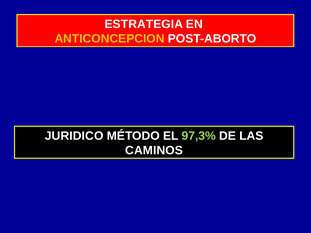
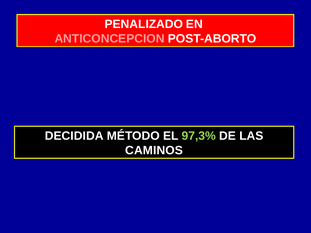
ESTRATEGIA: ESTRATEGIA -> PENALIZADO (144, 24)
ANTICONCEPCION colour: yellow -> pink (110, 39)
JURIDICO: JURIDICO -> DECIDIDA (74, 136)
